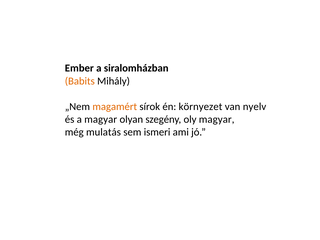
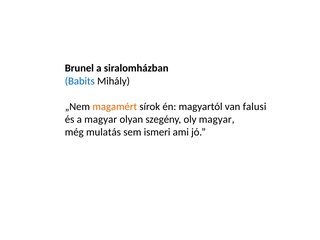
Ember: Ember -> Brunel (79, 68)
Babits colour: orange -> blue (80, 81)
környezet: környezet -> magyartól (201, 107)
nyelv: nyelv -> falusi (255, 107)
